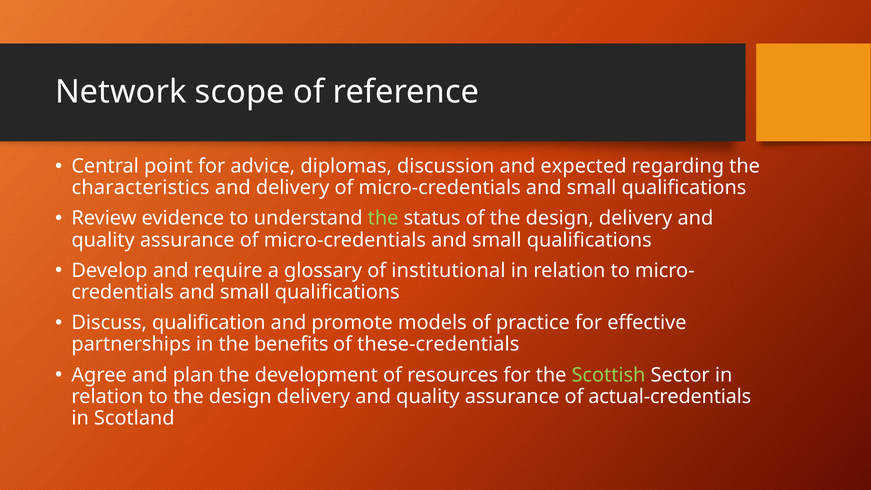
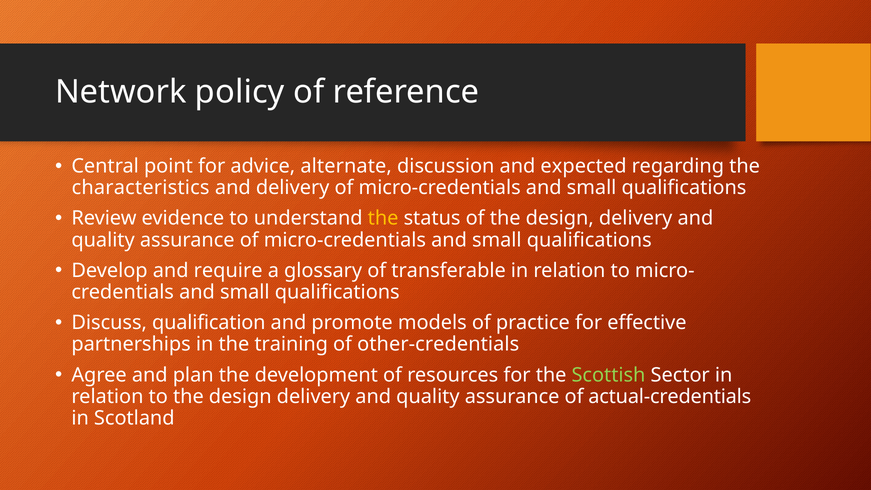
scope: scope -> policy (240, 92)
diplomas: diplomas -> alternate (346, 166)
the colour: light green -> yellow (383, 218)
institutional: institutional -> transferable (449, 271)
benefits: benefits -> training (291, 344)
these-credentials: these-credentials -> other-credentials (438, 344)
